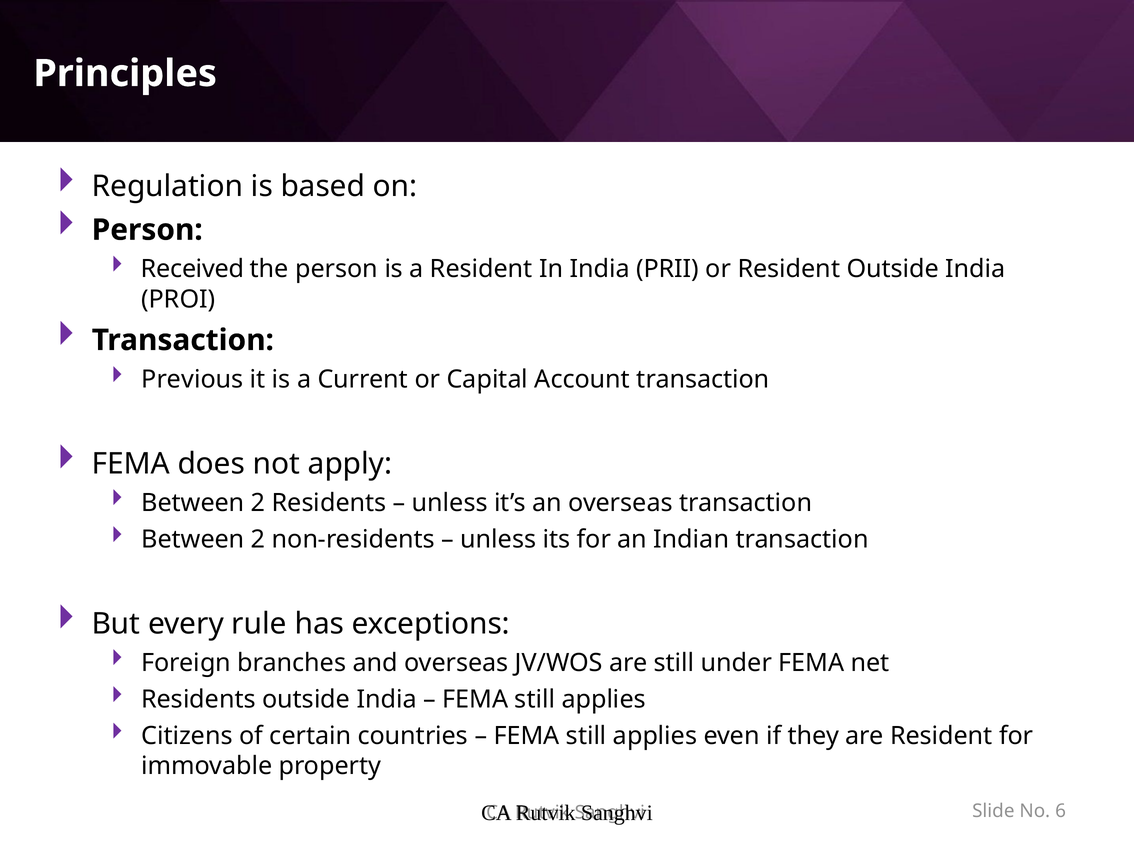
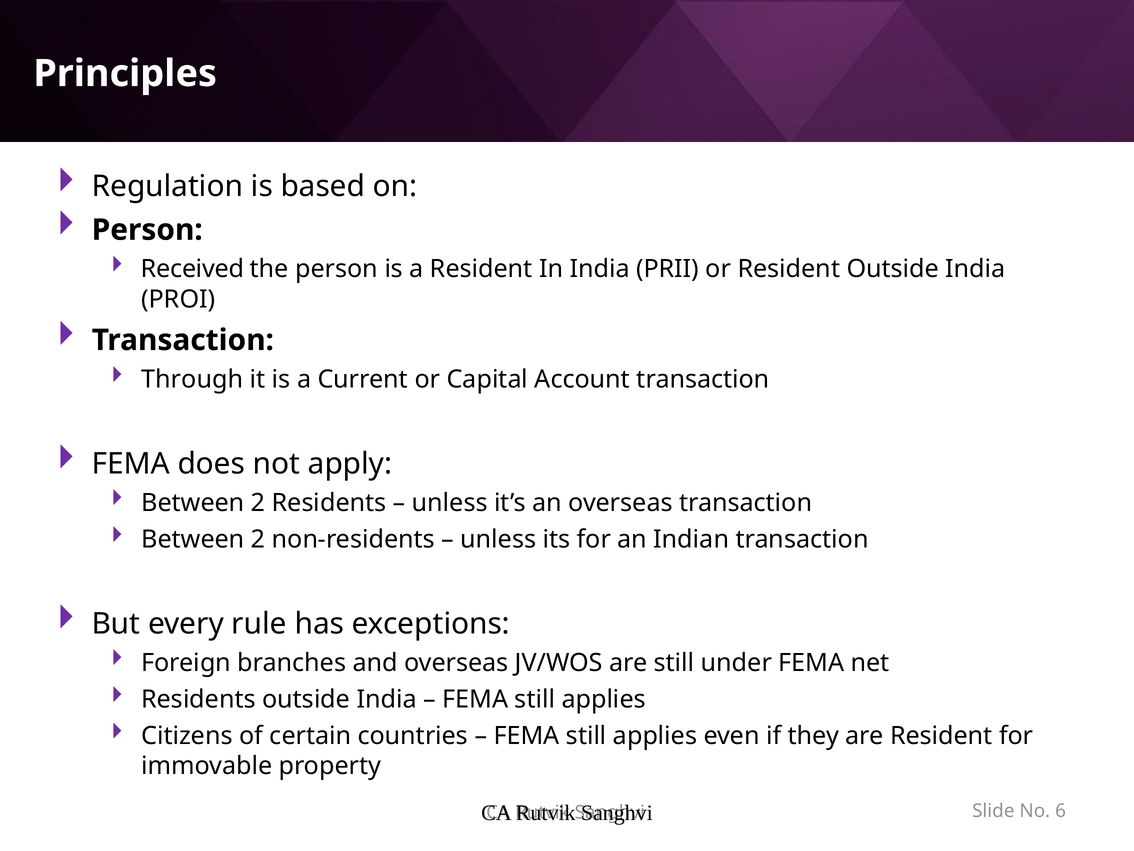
Previous: Previous -> Through (192, 379)
